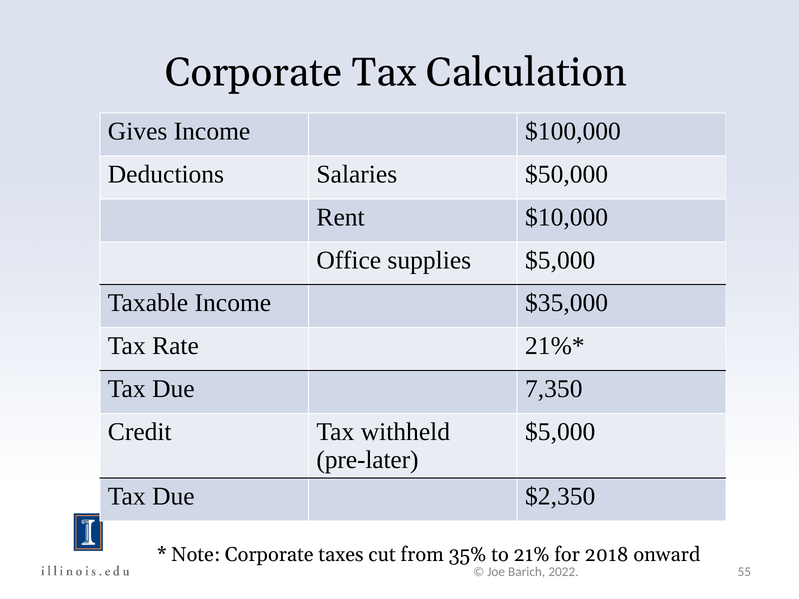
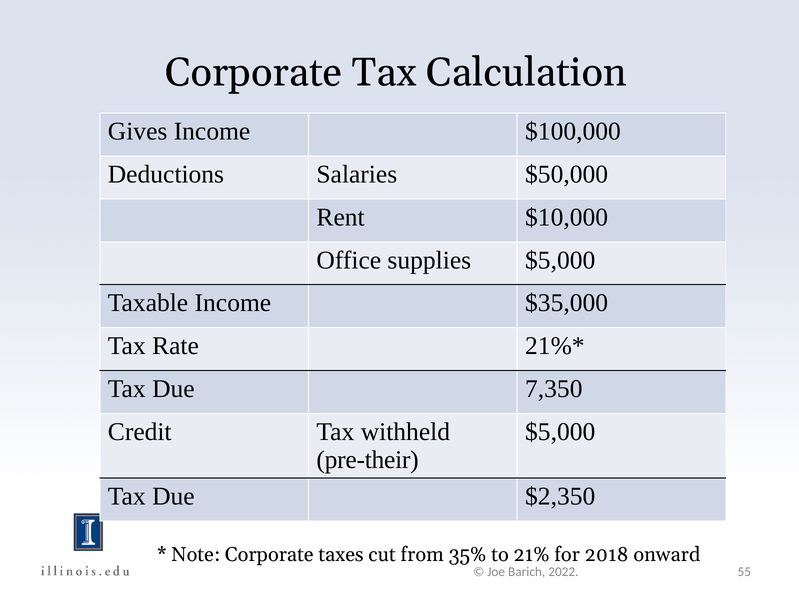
pre-later: pre-later -> pre-their (368, 460)
